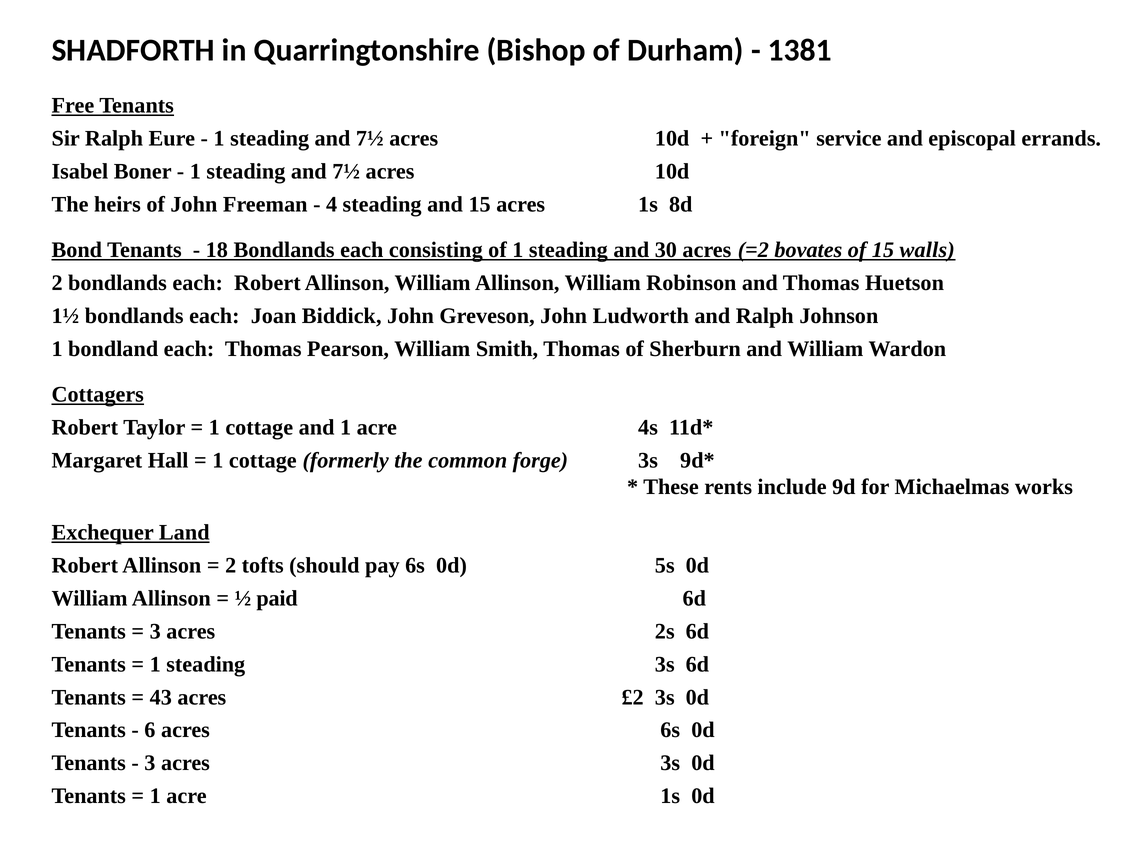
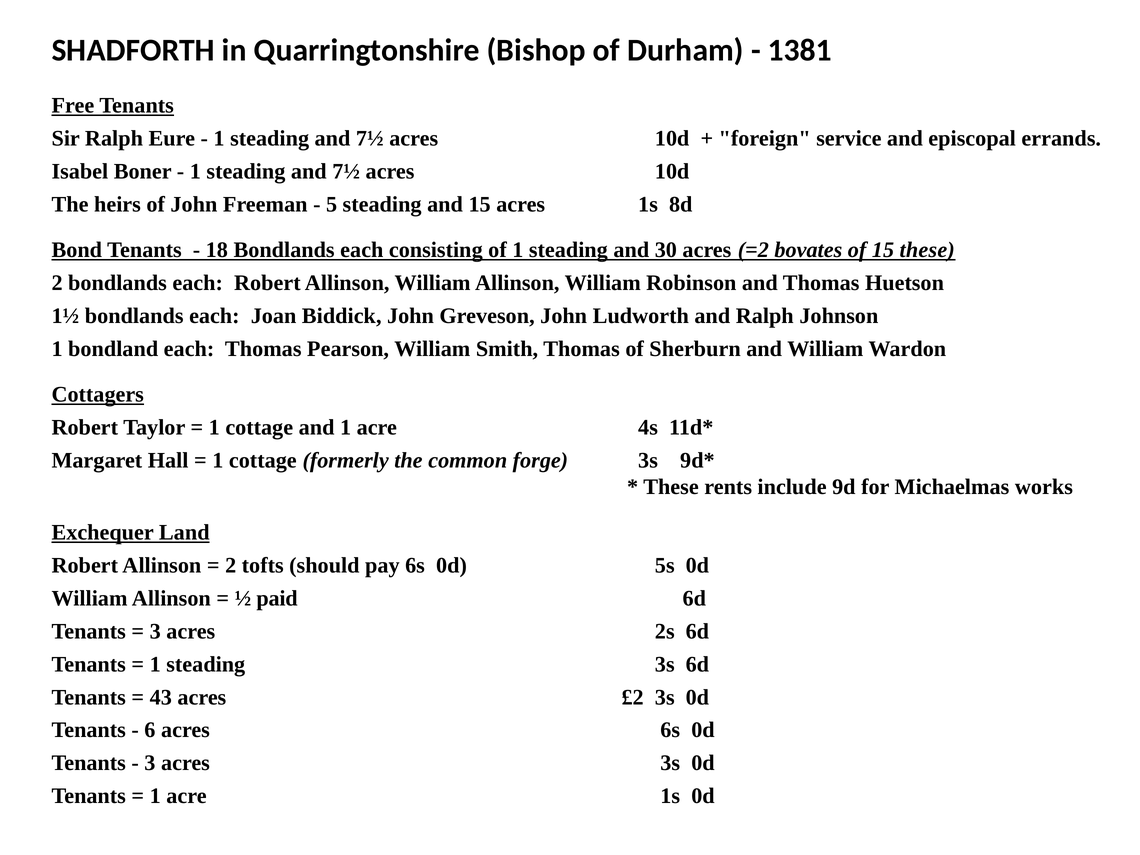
4: 4 -> 5 (332, 204)
15 walls: walls -> these (927, 250)
